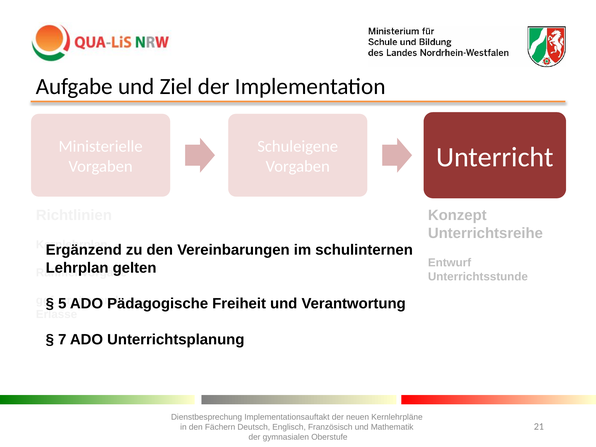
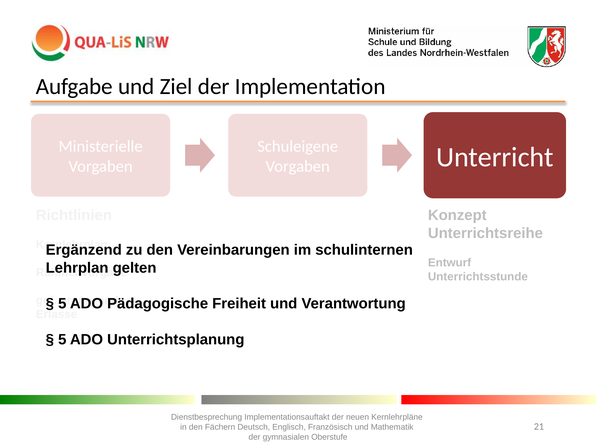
7: 7 -> 5 (62, 339)
